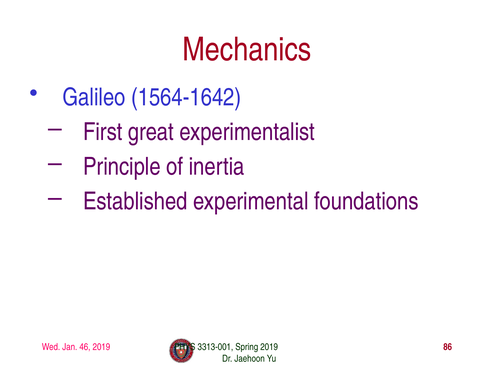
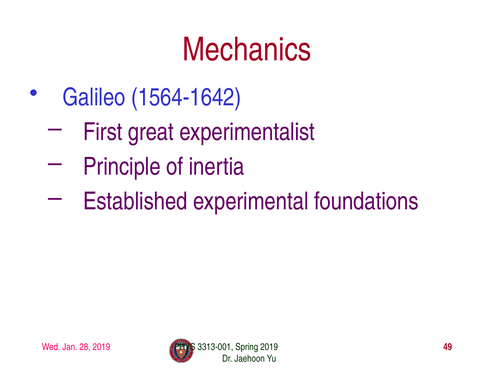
46: 46 -> 28 (85, 346)
86: 86 -> 49 (448, 346)
